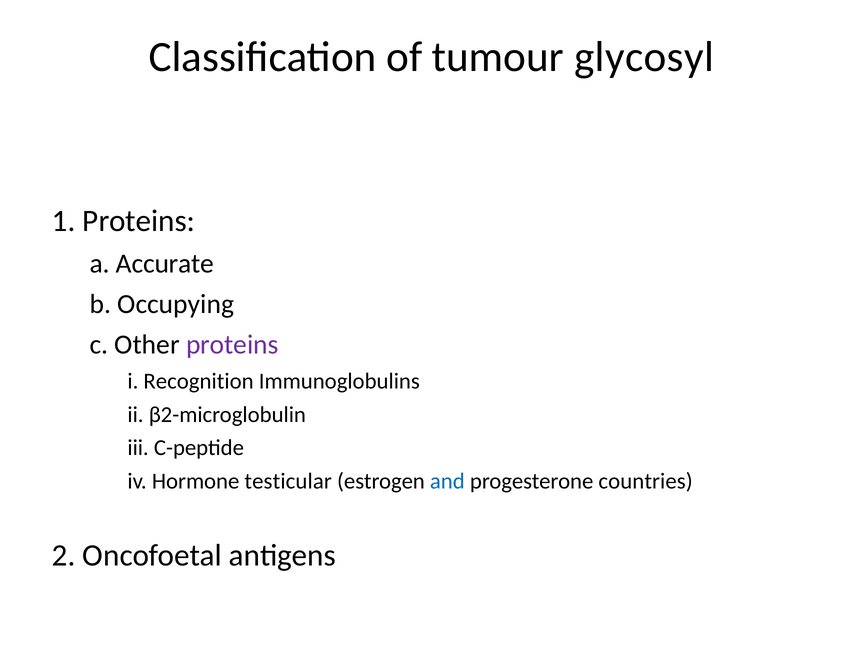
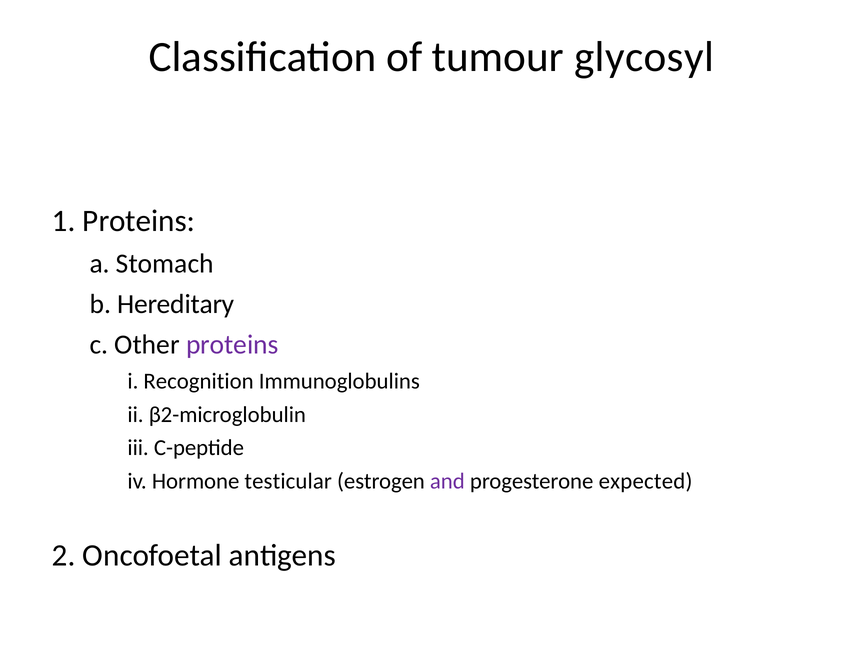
Accurate: Accurate -> Stomach (165, 264)
Occupying: Occupying -> Hereditary (176, 304)
and colour: blue -> purple (447, 481)
countries: countries -> expected (646, 481)
